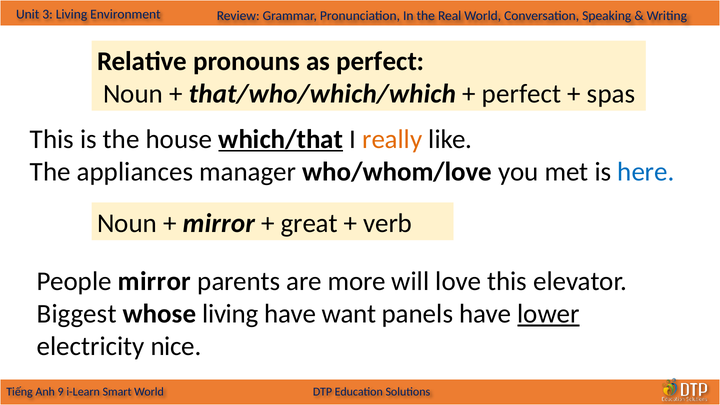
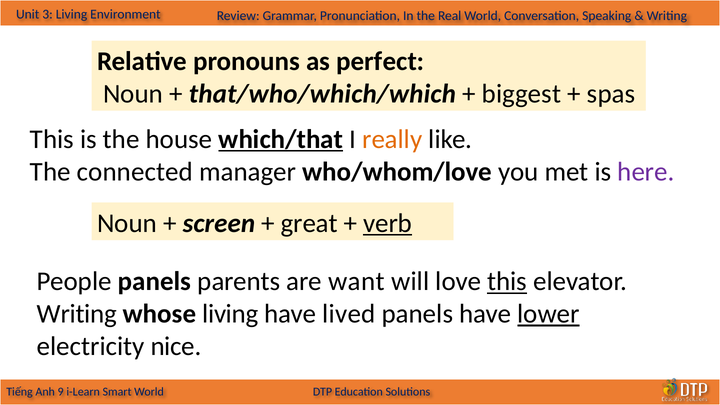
perfect: perfect -> biggest (522, 94)
appliances: appliances -> connected (135, 172)
here colour: blue -> purple (646, 172)
mirror: mirror -> screen (219, 223)
verb underline: none -> present (388, 223)
People mirror: mirror -> panels (155, 281)
more: more -> want (357, 281)
this underline: none -> present (507, 281)
Biggest: Biggest -> Writing (77, 314)
want: want -> lived (349, 314)
